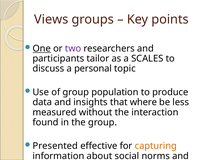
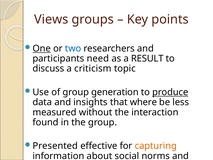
two colour: purple -> blue (73, 48)
tailor: tailor -> need (98, 58)
SCALES: SCALES -> RESULT (147, 58)
personal: personal -> criticism (93, 68)
population: population -> generation (115, 92)
produce underline: none -> present (170, 92)
